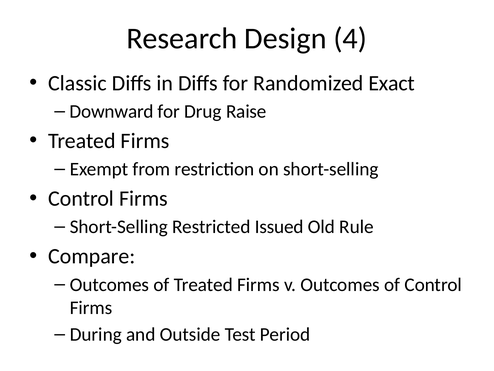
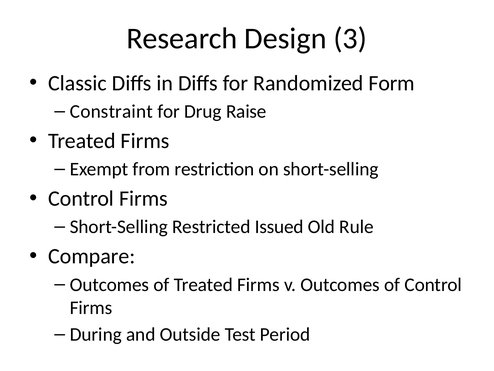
4: 4 -> 3 (350, 38)
Exact: Exact -> Form (392, 83)
Downward: Downward -> Constraint (111, 111)
